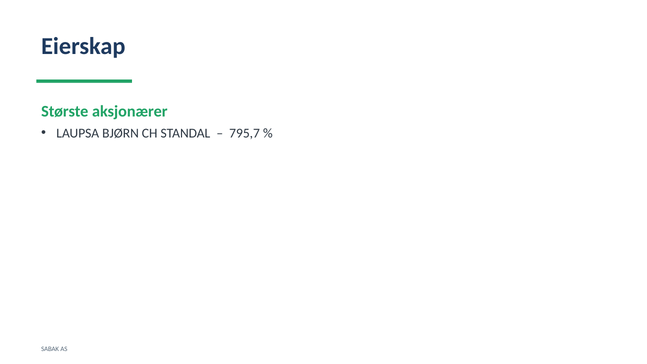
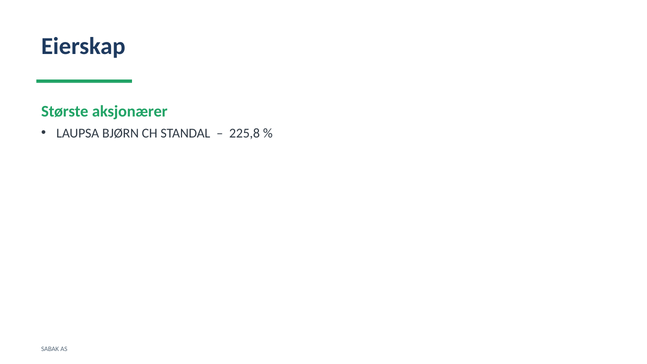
795,7: 795,7 -> 225,8 (245, 133)
